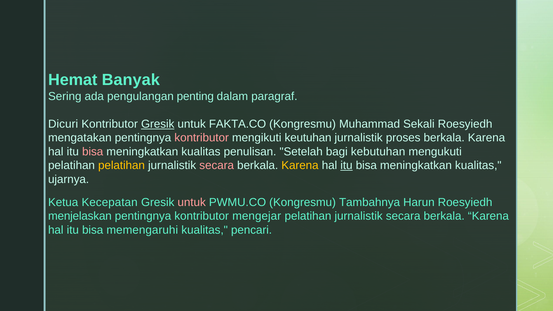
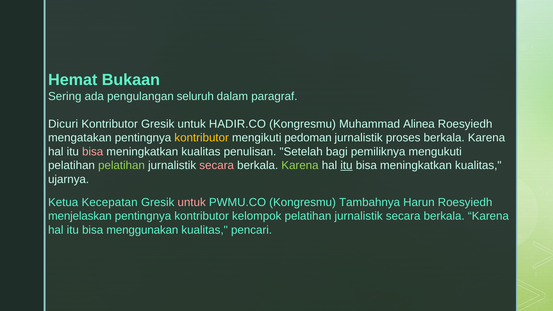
Banyak: Banyak -> Bukaan (131, 80)
penting: penting -> seluruh (195, 96)
Gresik underline: present -> none (158, 124)
FAKTA.CO: FAKTA.CO -> HADIR.CO (237, 124)
Sekali: Sekali -> Alinea (419, 124)
kontributor colour: pink -> yellow (202, 138)
keutuhan: keutuhan -> pedoman (308, 138)
kebutuhan: kebutuhan -> pemiliknya (378, 152)
pelatihan colour: yellow -> light green (122, 165)
Karena colour: yellow -> light green (300, 165)
mengejar: mengejar -> kelompok (257, 216)
memengaruhi: memengaruhi -> menggunakan (142, 230)
